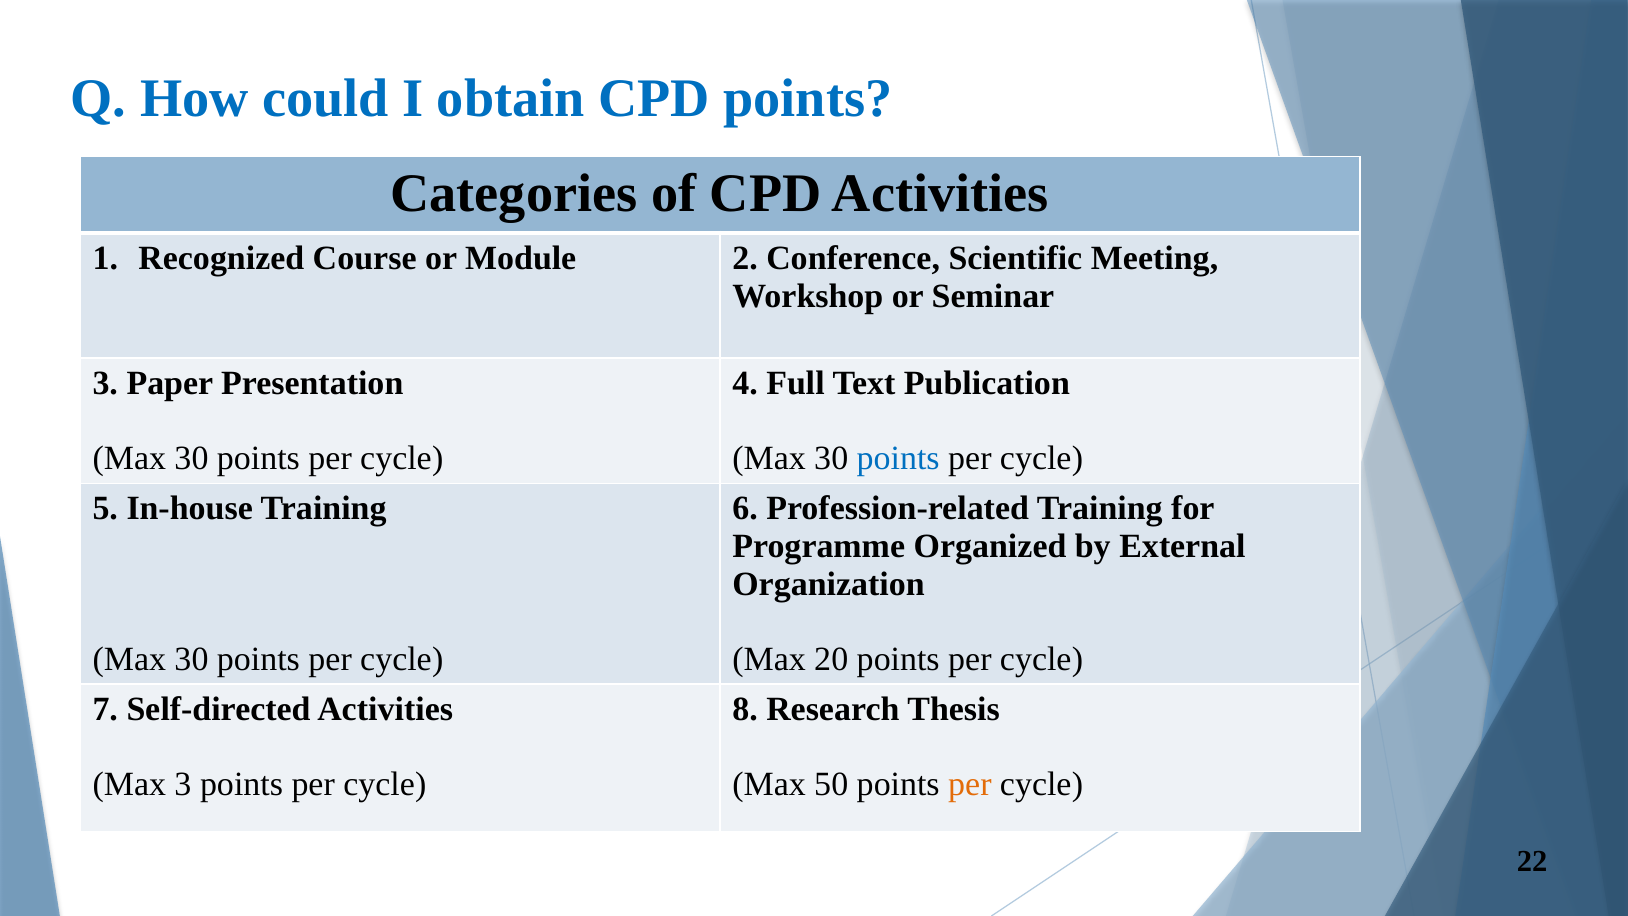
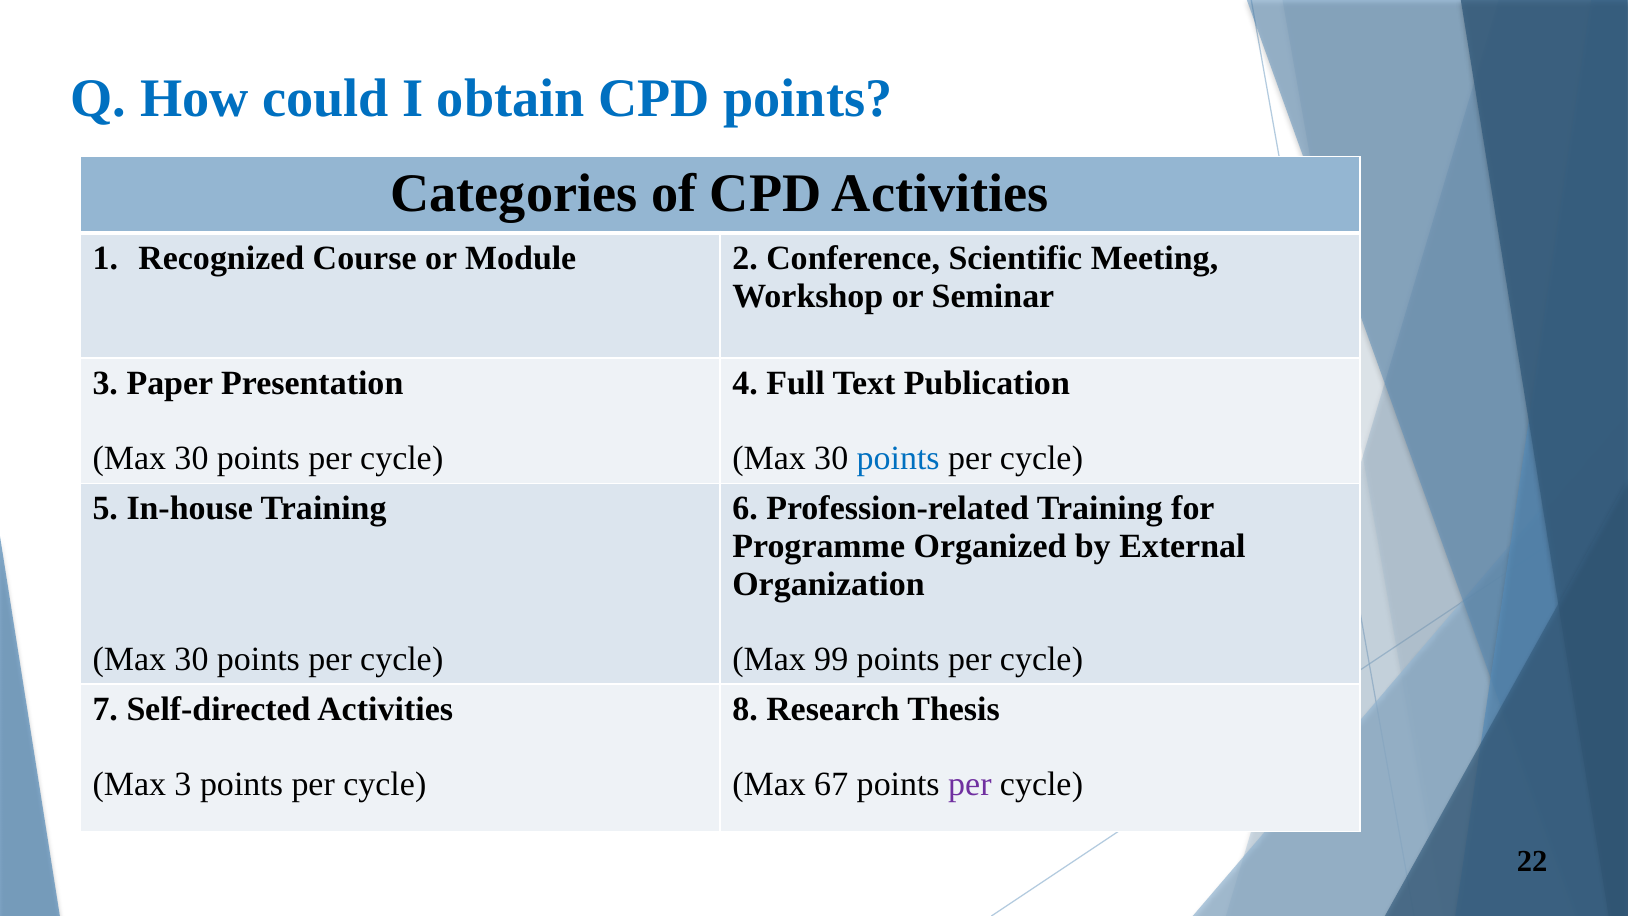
20: 20 -> 99 (831, 659)
50: 50 -> 67 (831, 784)
per colour: orange -> purple (970, 784)
